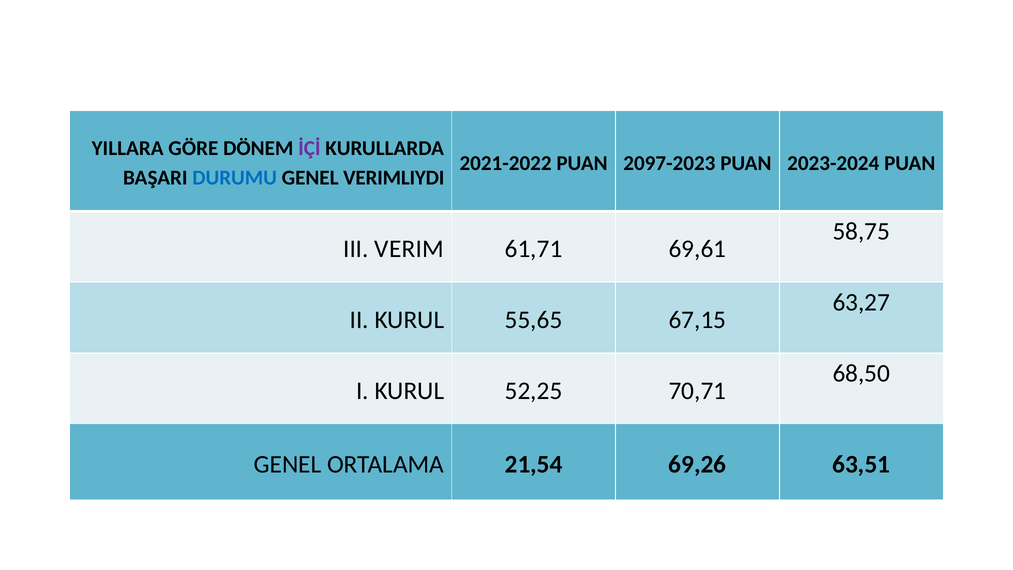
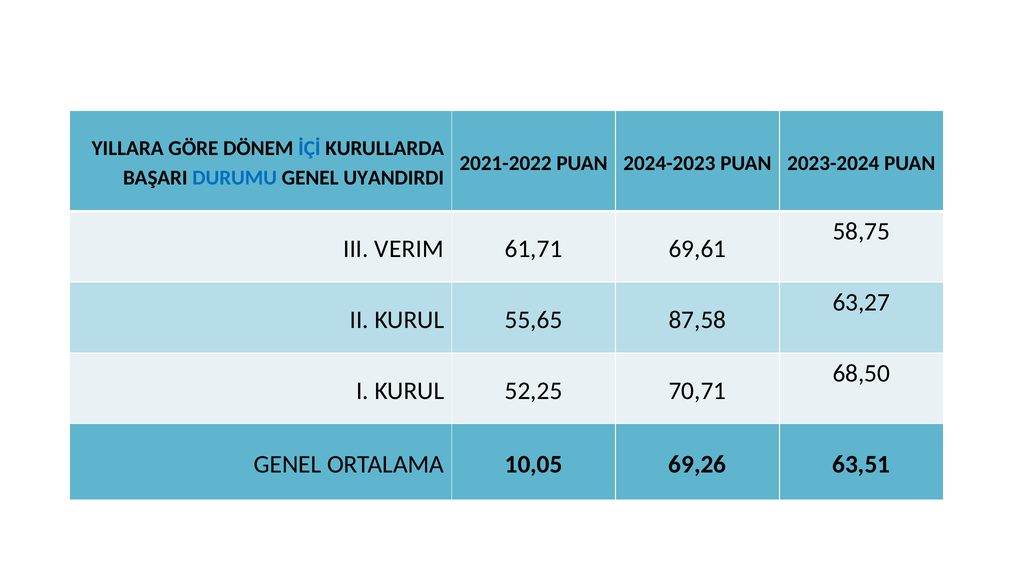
İÇİ colour: purple -> blue (309, 148)
2097-2023: 2097-2023 -> 2024-2023 (669, 163)
VERIMLIYDI: VERIMLIYDI -> UYANDIRDI (394, 178)
67,15: 67,15 -> 87,58 (697, 320)
21,54: 21,54 -> 10,05 (534, 464)
